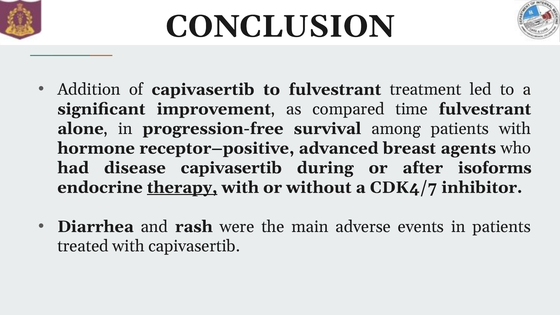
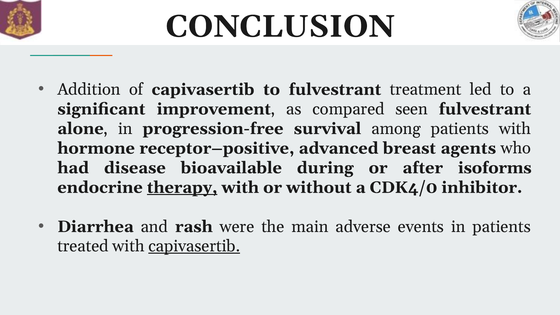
time: time -> seen (412, 109)
disease capivasertib: capivasertib -> bioavailable (231, 168)
CDK4/7: CDK4/7 -> CDK4/0 (404, 187)
capivasertib underline: none -> present (194, 246)
